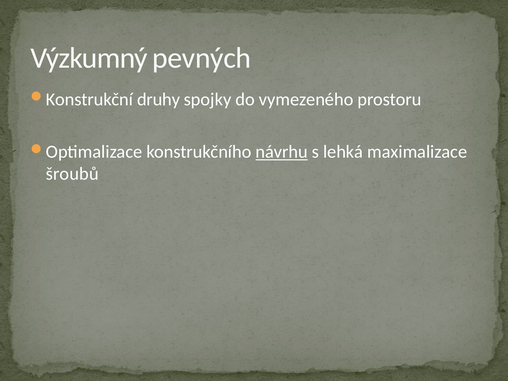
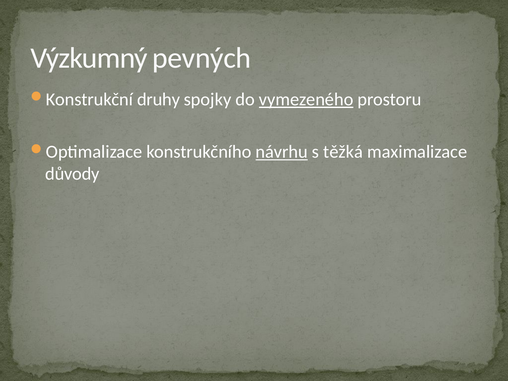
vymezeného underline: none -> present (306, 99)
lehká: lehká -> těžká (343, 152)
šroubů: šroubů -> důvody (72, 174)
